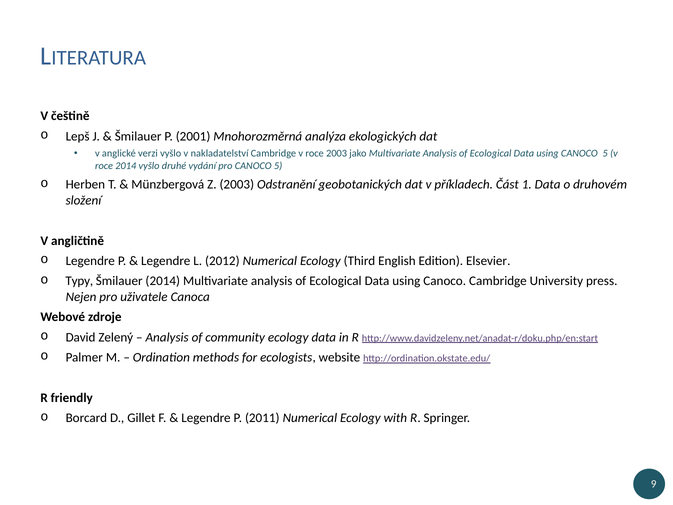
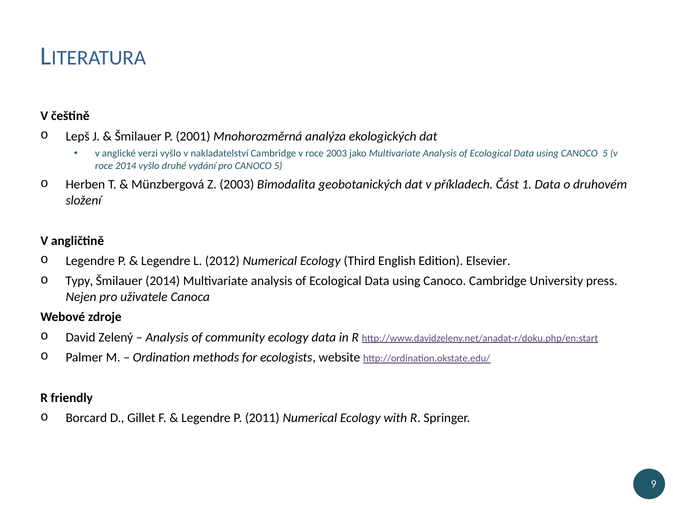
Odstranění: Odstranění -> Bimodalita (286, 185)
